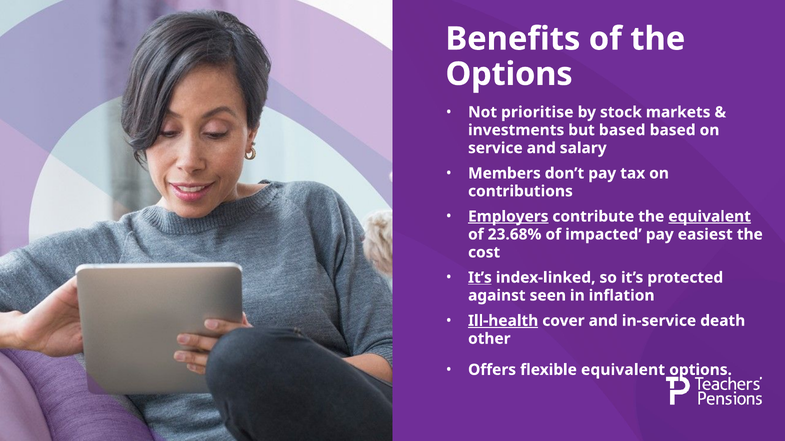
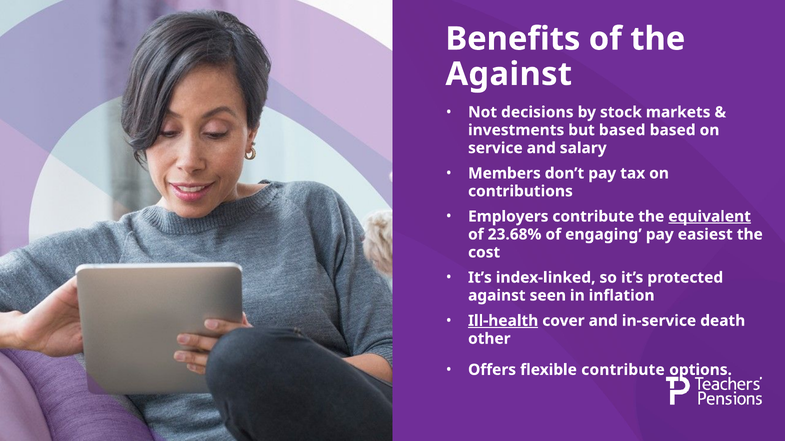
Options: Options -> Against (509, 74)
prioritise: prioritise -> decisions (537, 112)
Employers underline: present -> none (508, 217)
impacted: impacted -> engaging (603, 235)
It’s underline: present -> none (480, 278)
flexible equivalent: equivalent -> contribute (623, 370)
